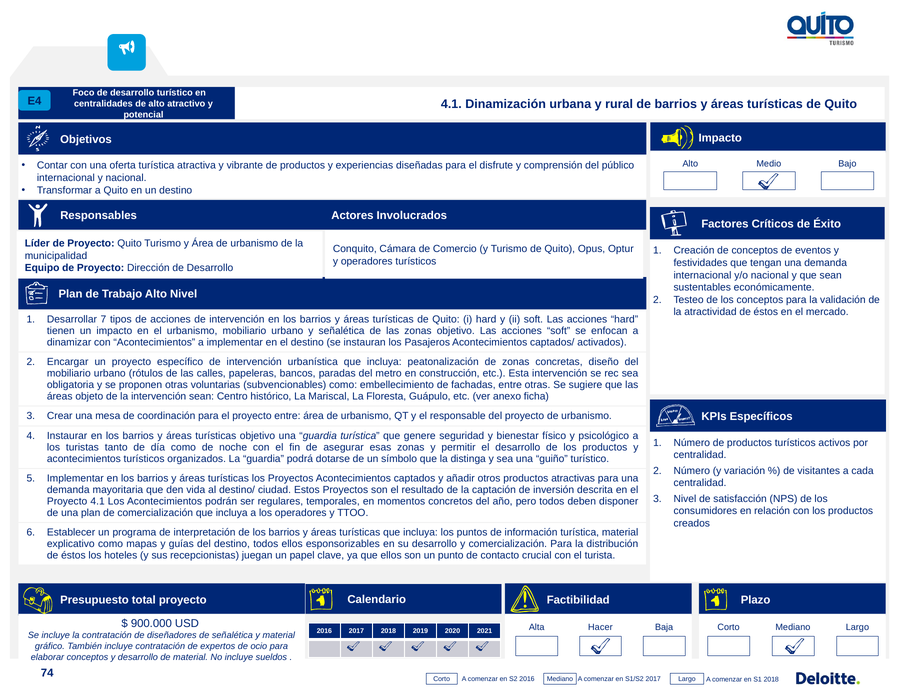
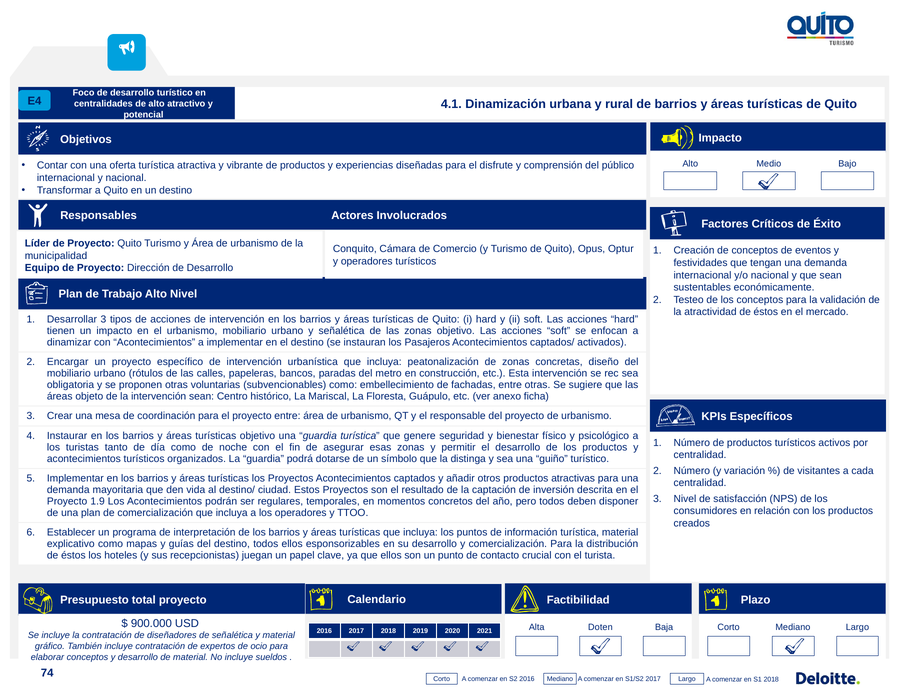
Desarrollar 7: 7 -> 3 (103, 319)
Proyecto 4.1: 4.1 -> 1.9 (98, 501)
Hacer: Hacer -> Doten (600, 627)
